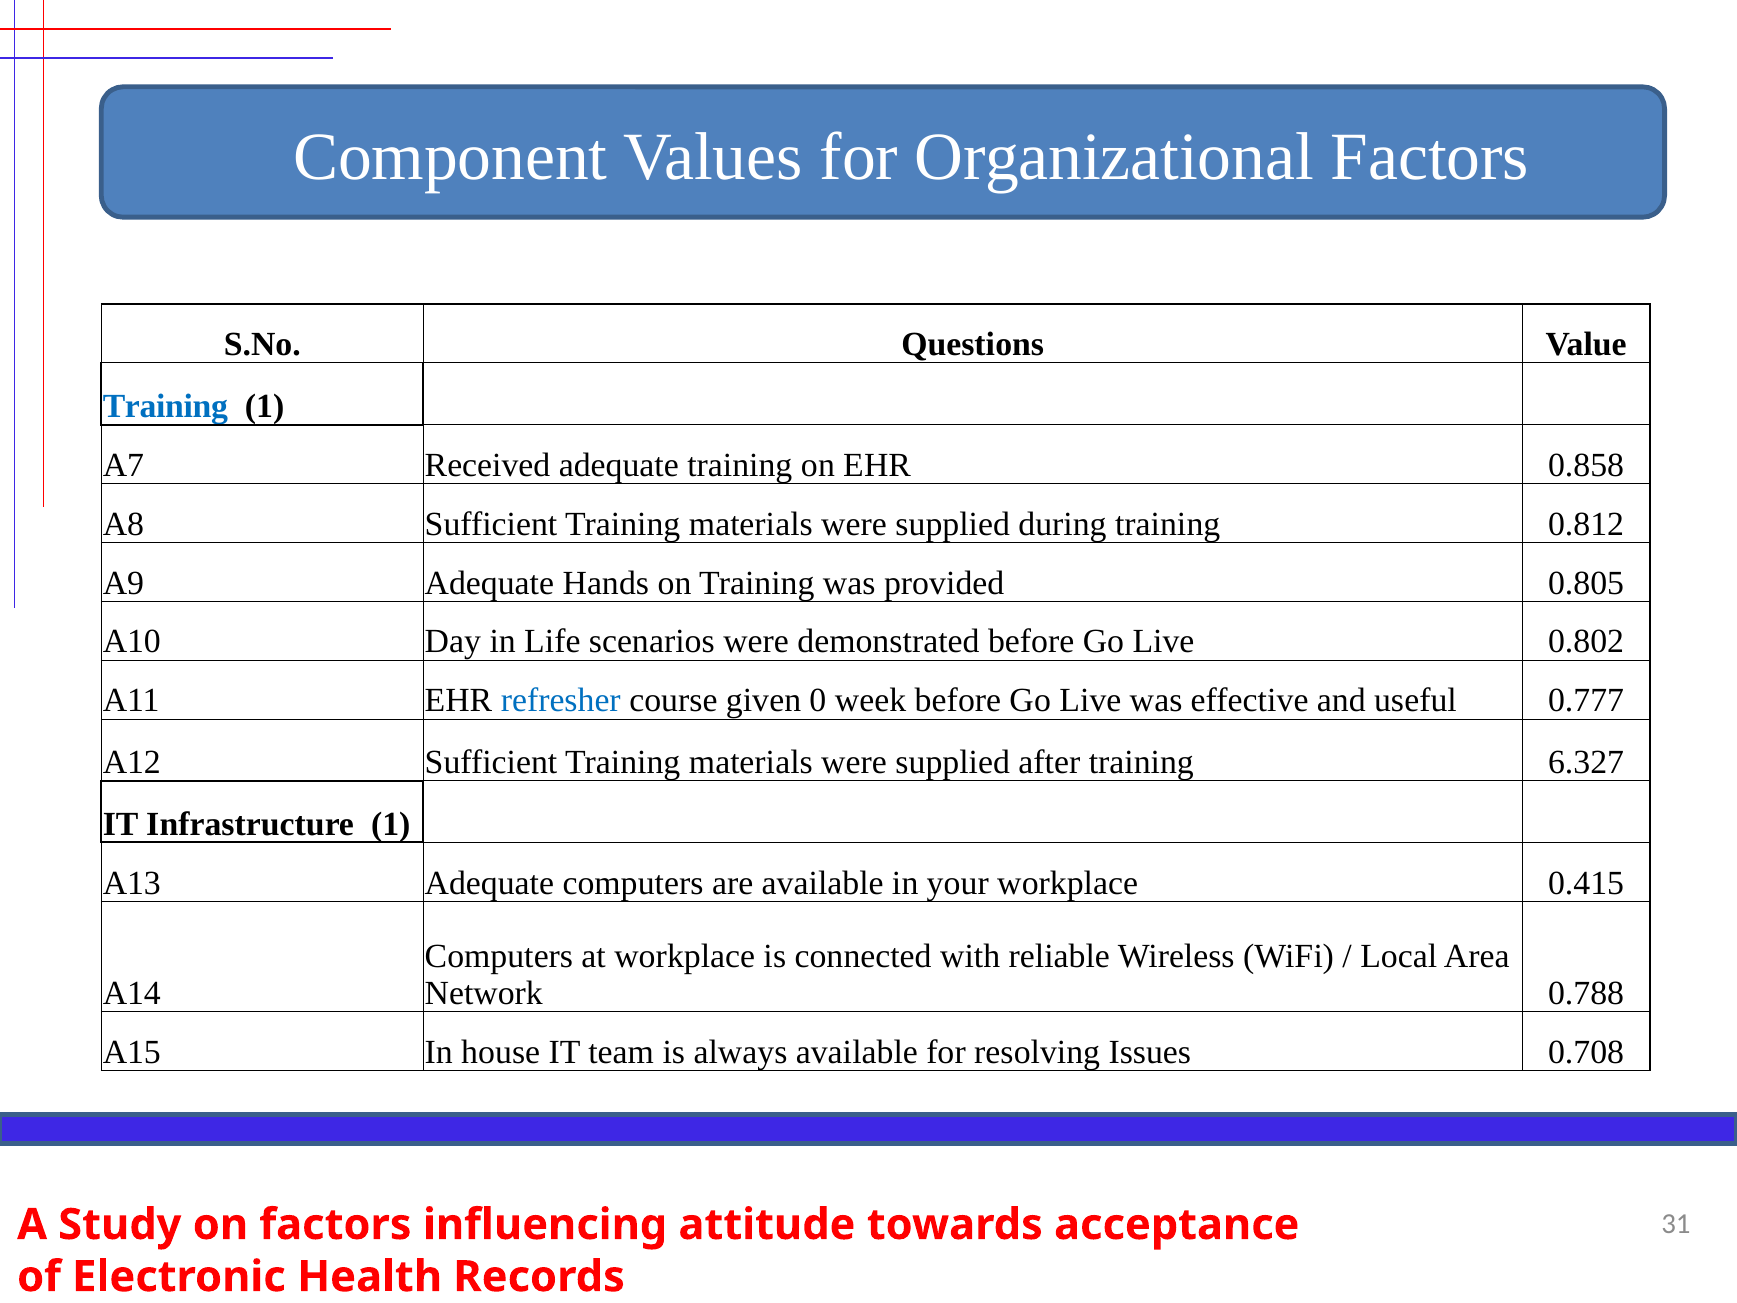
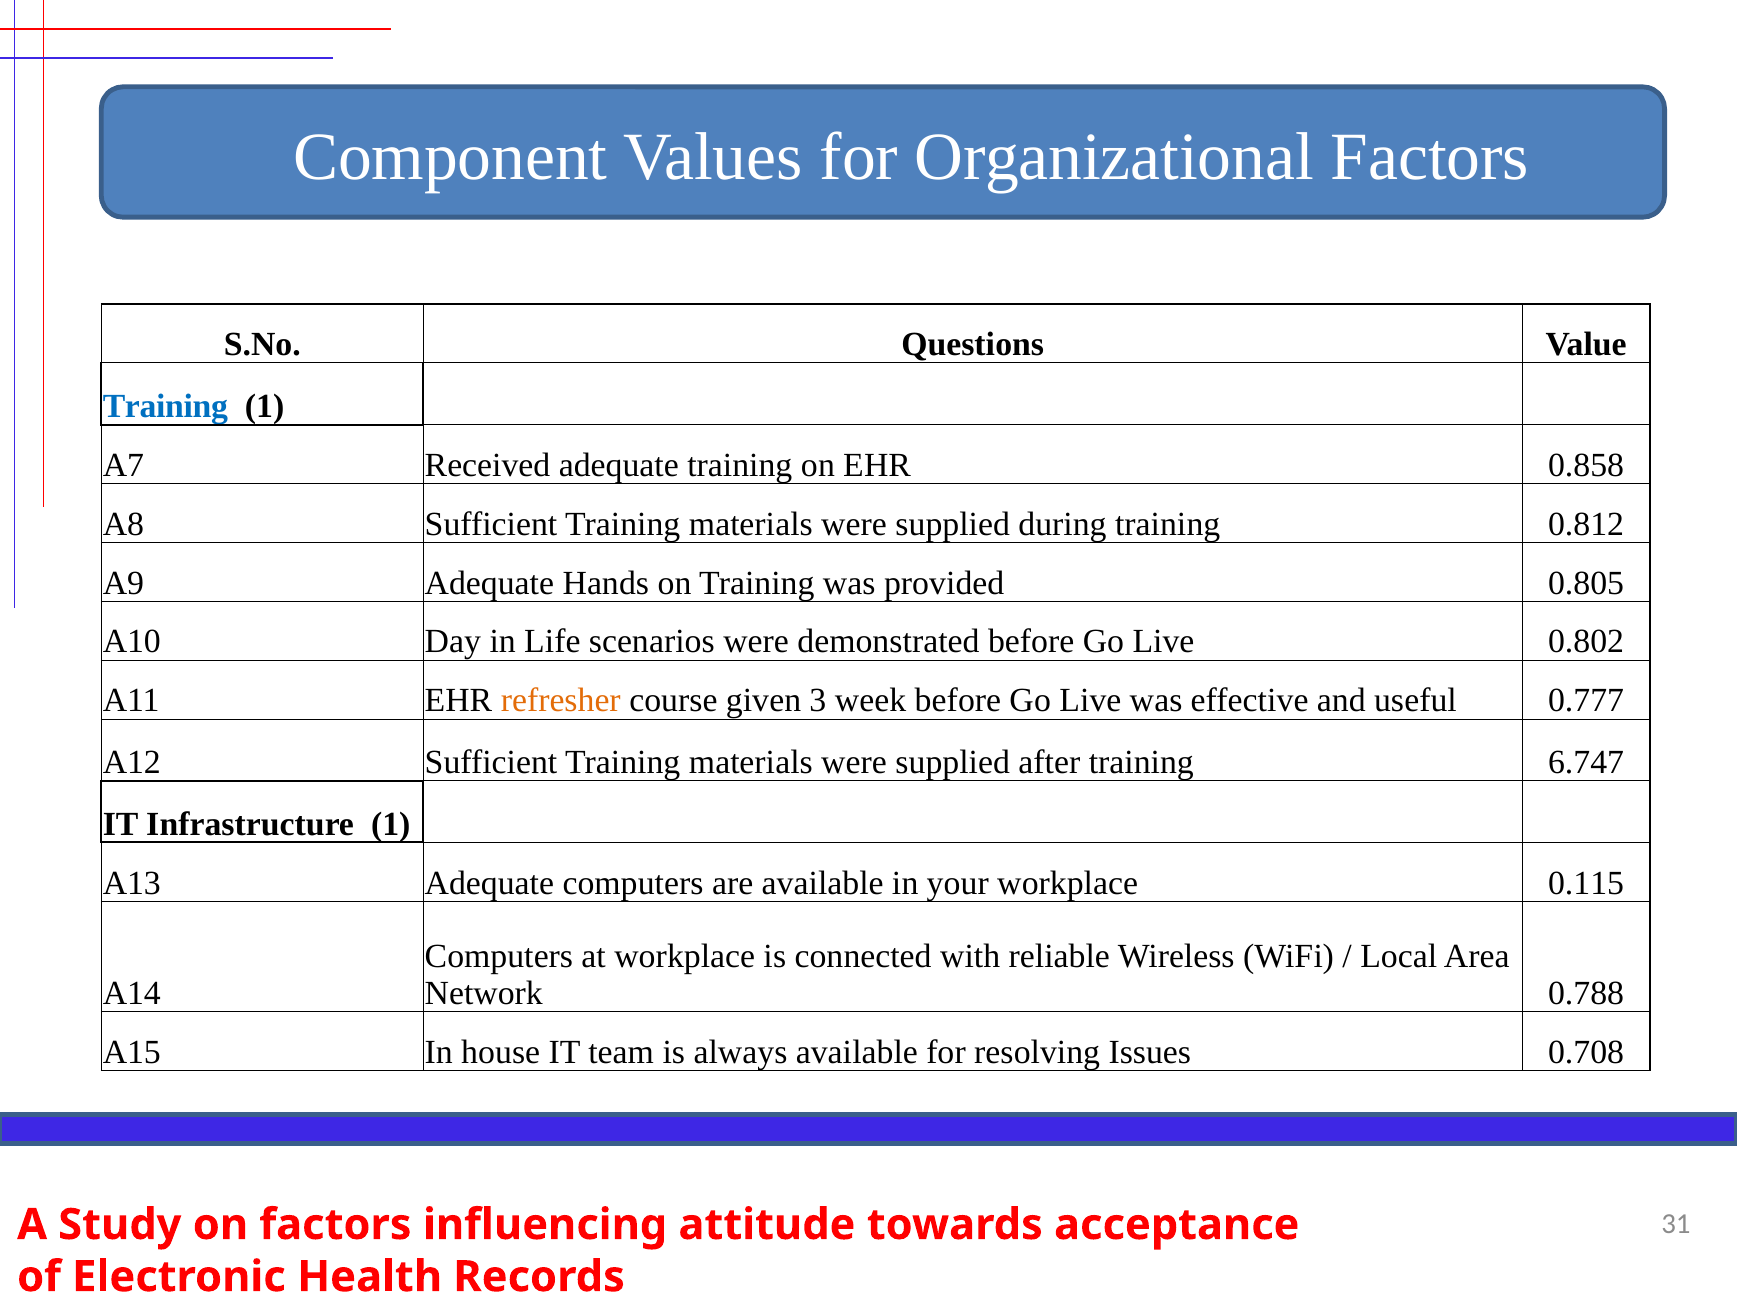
refresher colour: blue -> orange (561, 701)
0: 0 -> 3 (818, 701)
6.327: 6.327 -> 6.747 (1586, 762)
0.415: 0.415 -> 0.115 (1586, 883)
